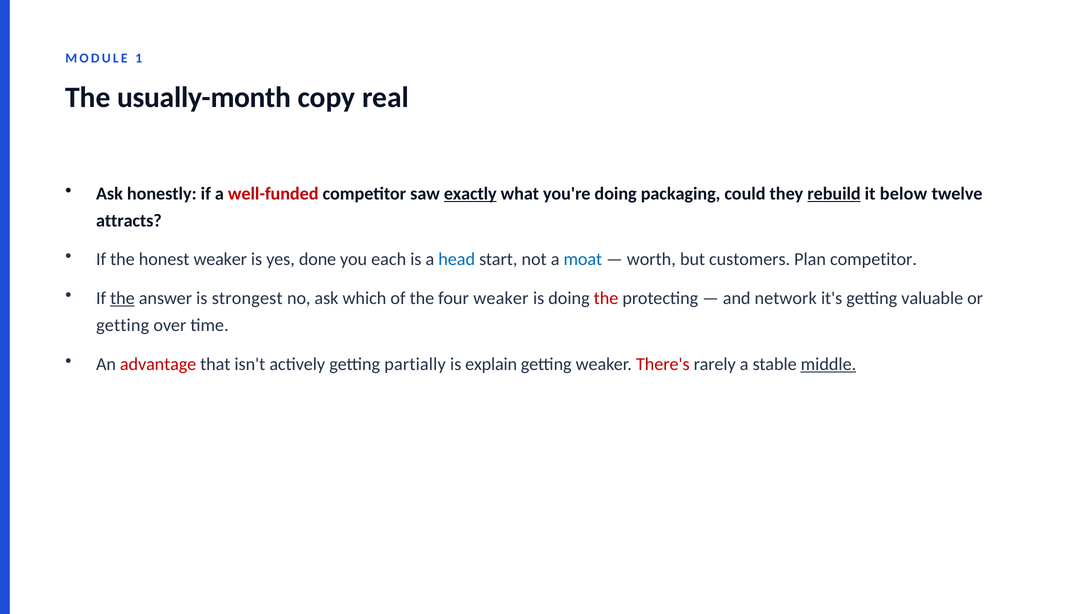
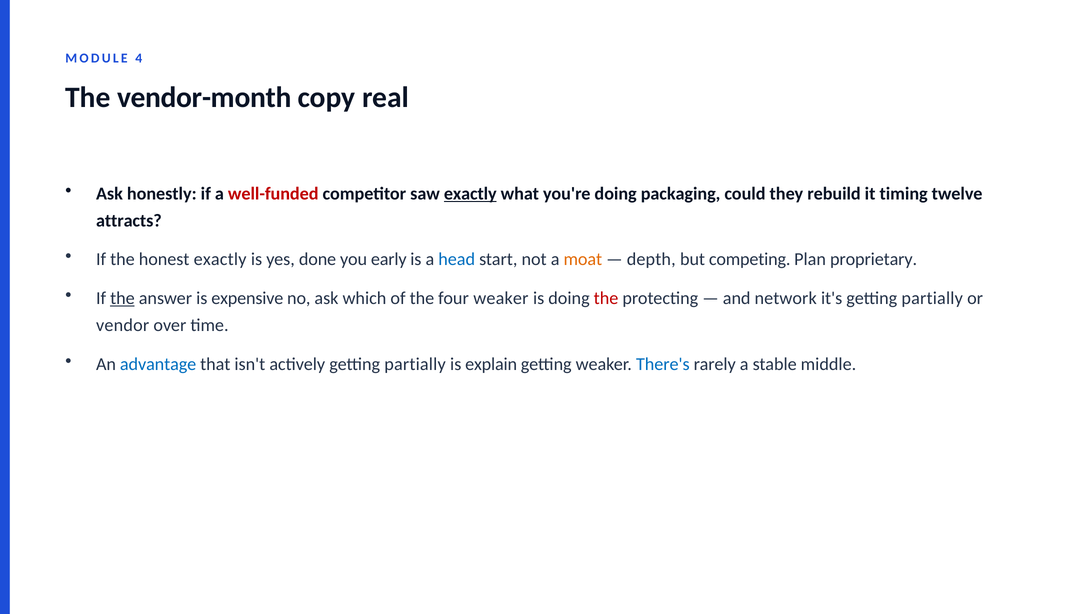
1: 1 -> 4 (139, 58)
usually-month: usually-month -> vendor-month (204, 97)
rebuild underline: present -> none (834, 193)
below: below -> timing (904, 193)
honest weaker: weaker -> exactly (220, 259)
each: each -> early (389, 259)
moat colour: blue -> orange (583, 259)
worth: worth -> depth (651, 259)
customers: customers -> competing (750, 259)
Plan competitor: competitor -> proprietary (874, 259)
strongest: strongest -> expensive (247, 298)
it's getting valuable: valuable -> partially (932, 298)
getting: getting -> vendor (123, 325)
advantage colour: red -> blue (158, 364)
There's colour: red -> blue (663, 364)
middle underline: present -> none (828, 364)
